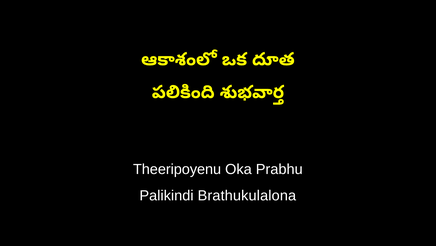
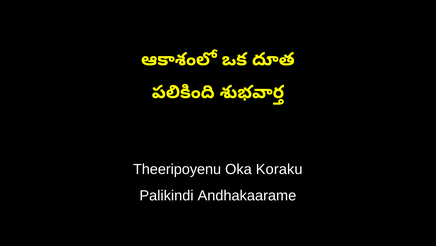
Prabhu: Prabhu -> Koraku (279, 169)
Brathukulalona: Brathukulalona -> Andhakaarame (247, 195)
